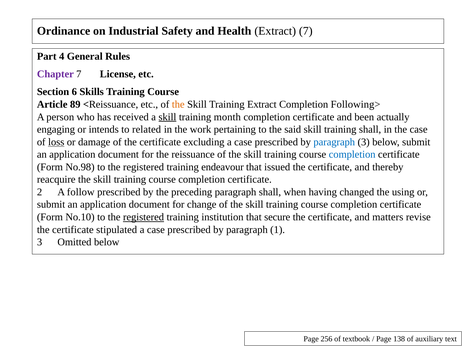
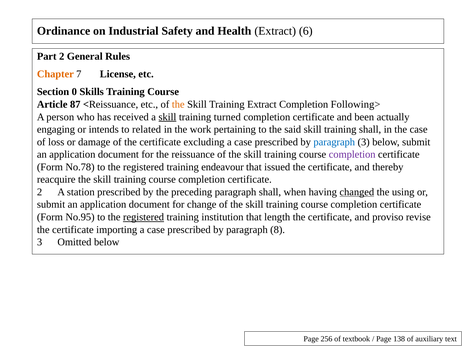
Extract 7: 7 -> 6 (306, 31)
Part 4: 4 -> 2 (62, 56)
Chapter colour: purple -> orange (55, 74)
6: 6 -> 0 (74, 92)
89: 89 -> 87 (75, 104)
month: month -> turned (227, 117)
loss underline: present -> none (56, 142)
completion colour: blue -> purple (352, 154)
No.98: No.98 -> No.78 (80, 167)
follow: follow -> station (81, 192)
changed underline: none -> present (357, 192)
No.10: No.10 -> No.95 (80, 217)
secure: secure -> length (277, 217)
matters: matters -> proviso (388, 217)
stipulated: stipulated -> importing (117, 229)
1: 1 -> 8 (278, 229)
